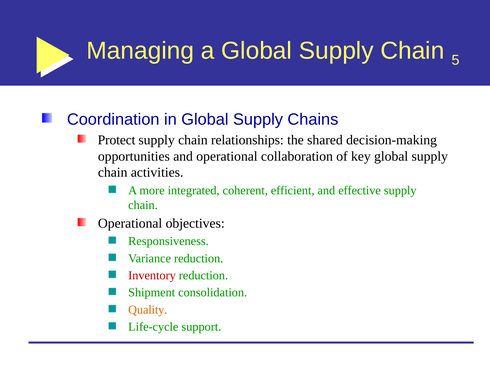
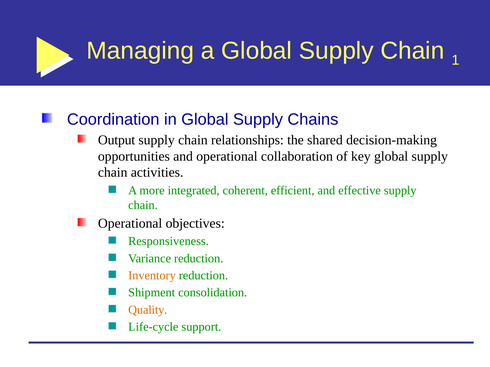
5: 5 -> 1 (455, 60)
Protect: Protect -> Output (117, 140)
Inventory colour: red -> orange (152, 276)
